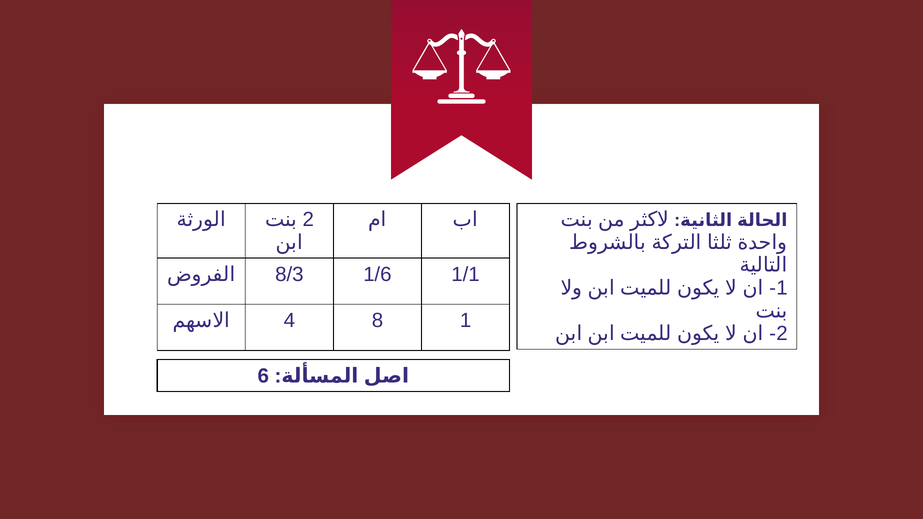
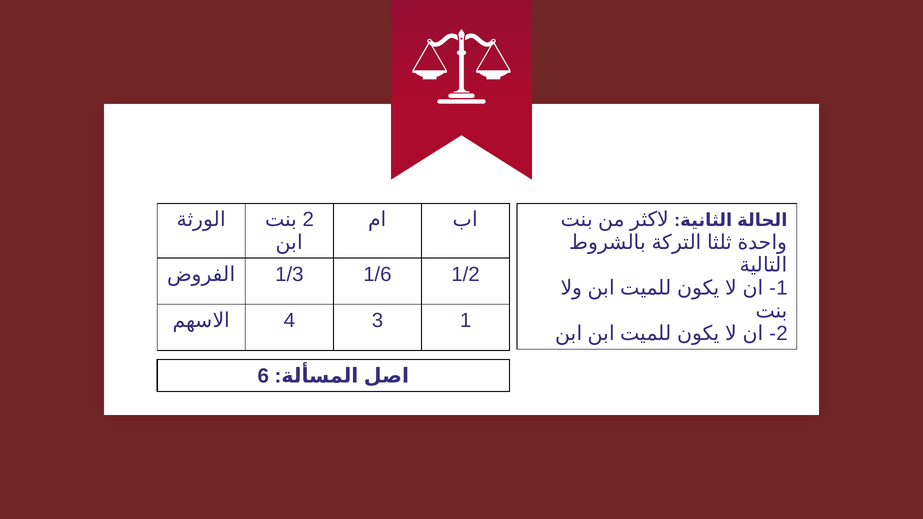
8/3: 8/3 -> 1/3 (289, 275)
1/1: 1/1 -> 1/2 (466, 275)
8: 8 -> 3 (378, 321)
